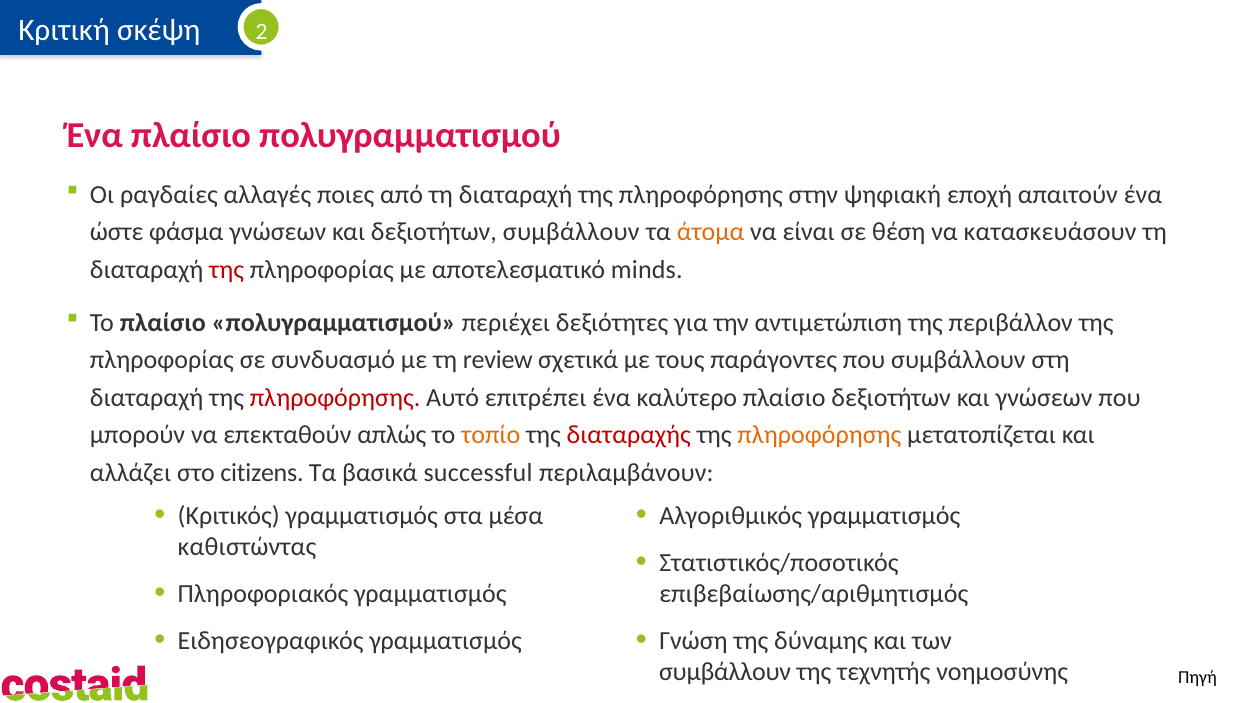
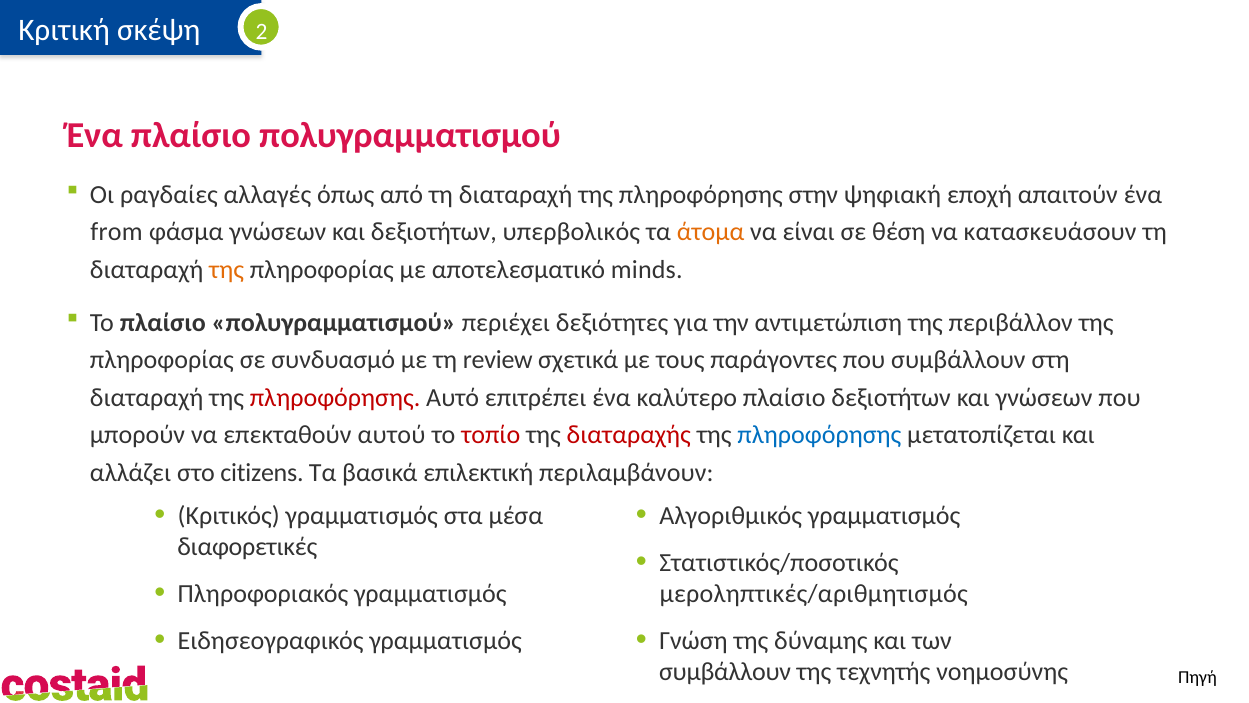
ποιες: ποιες -> όπως (346, 195)
ώστε: ώστε -> from (116, 232)
δεξιοτήτων συμβάλλουν: συμβάλλουν -> υπερβολικός (571, 232)
της colour: red -> orange (227, 270)
απλώς: απλώς -> αυτού (392, 435)
τοπίο colour: orange -> red (491, 435)
πληροφόρησης colour: orange -> blue (819, 435)
successful: successful -> επιλεκτική (478, 473)
καθιστώντας: καθιστώντας -> διαφορετικές (247, 547)
επιβεβαίωσης/αριθμητισμός: επιβεβαίωσης/αριθμητισμός -> μεροληπτικές/αριθμητισμός (814, 594)
